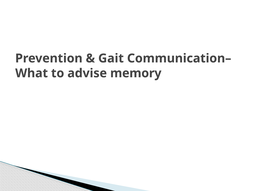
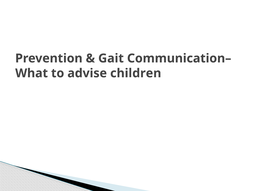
memory: memory -> children (136, 73)
